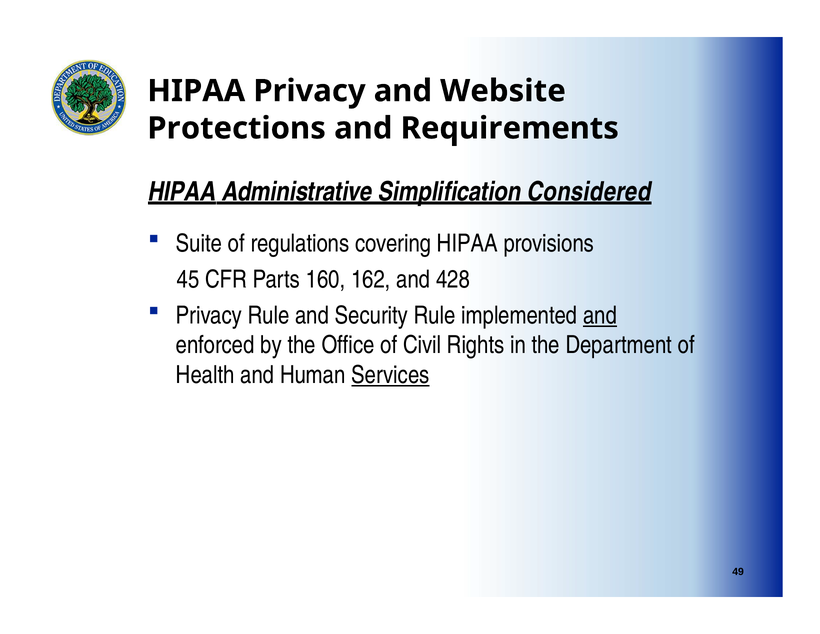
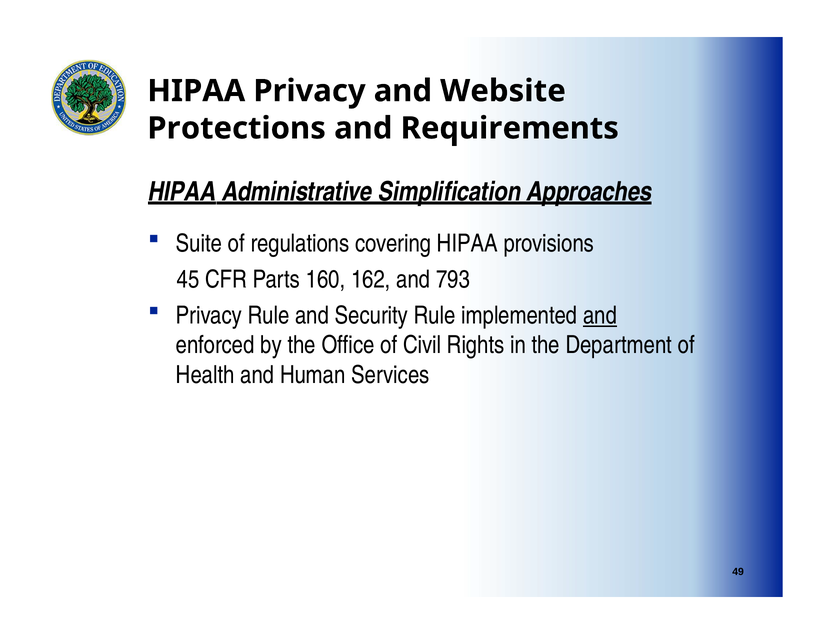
Considered: Considered -> Approaches (589, 192)
428: 428 -> 793 (453, 279)
Services underline: present -> none (390, 375)
